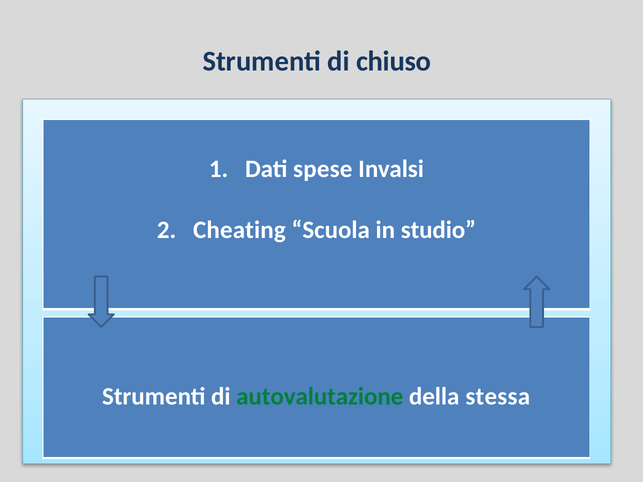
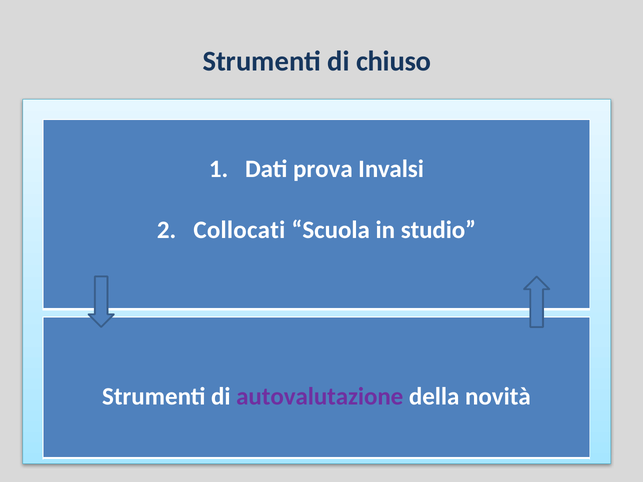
spese: spese -> prova (323, 169)
Cheating: Cheating -> Collocati (239, 230)
autovalutazione colour: green -> purple (320, 397)
stessa: stessa -> novità (498, 397)
